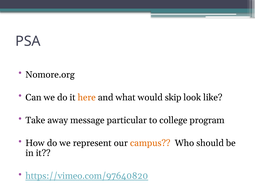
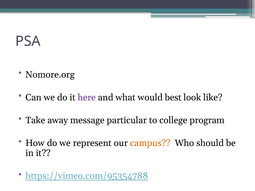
here colour: orange -> purple (87, 98)
skip: skip -> best (173, 98)
https://vimeo.com/97640820: https://vimeo.com/97640820 -> https://vimeo.com/95354788 (87, 176)
